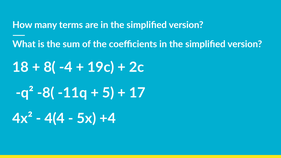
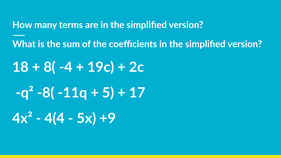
+4: +4 -> +9 (108, 119)
